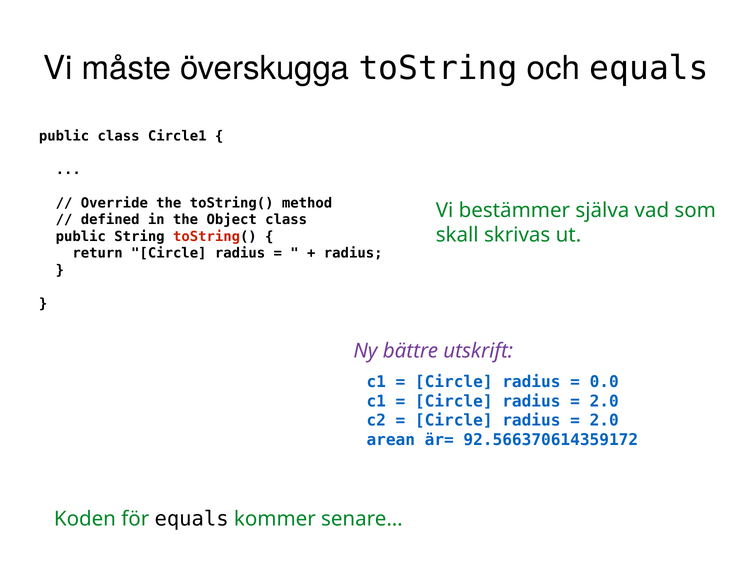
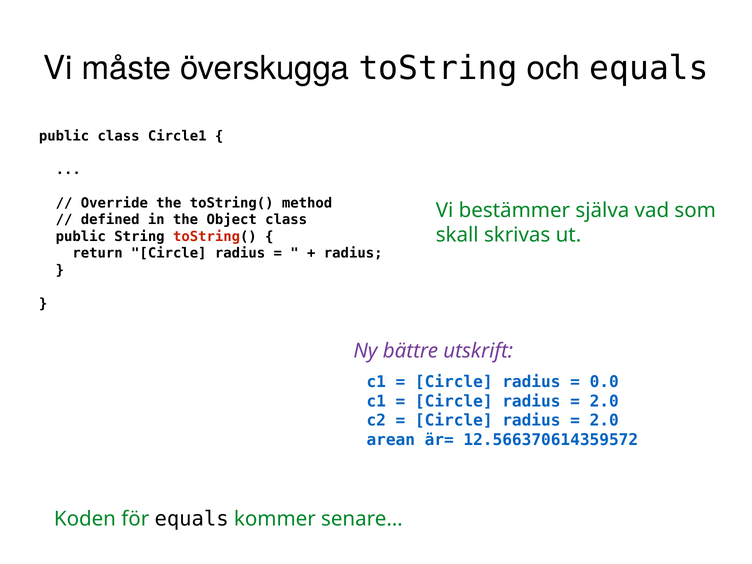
92.566370614359172: 92.566370614359172 -> 12.566370614359572 (551, 440)
